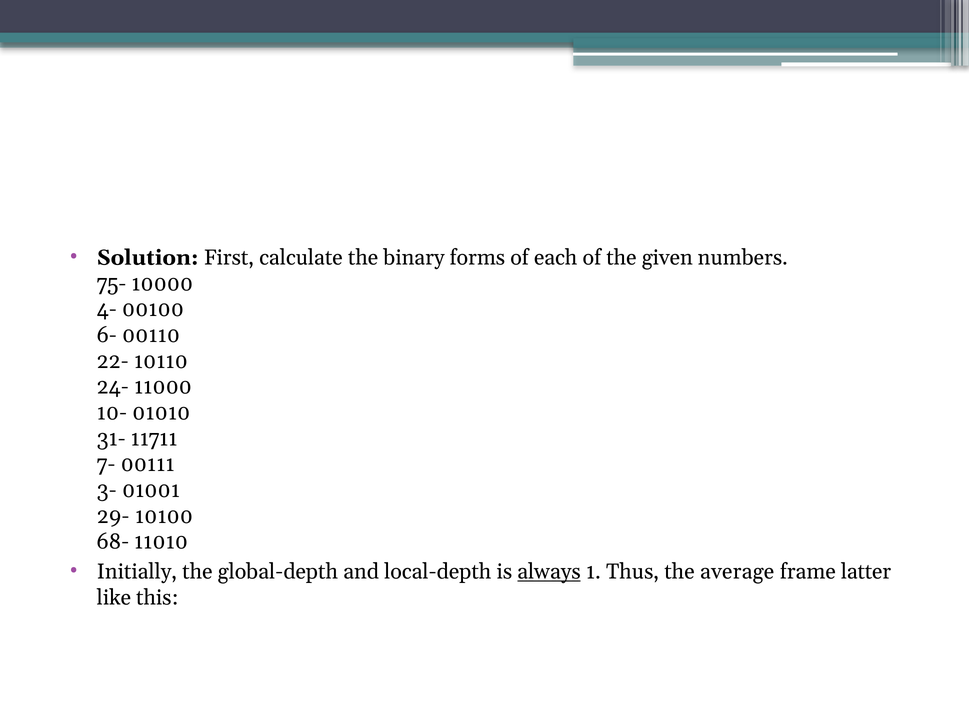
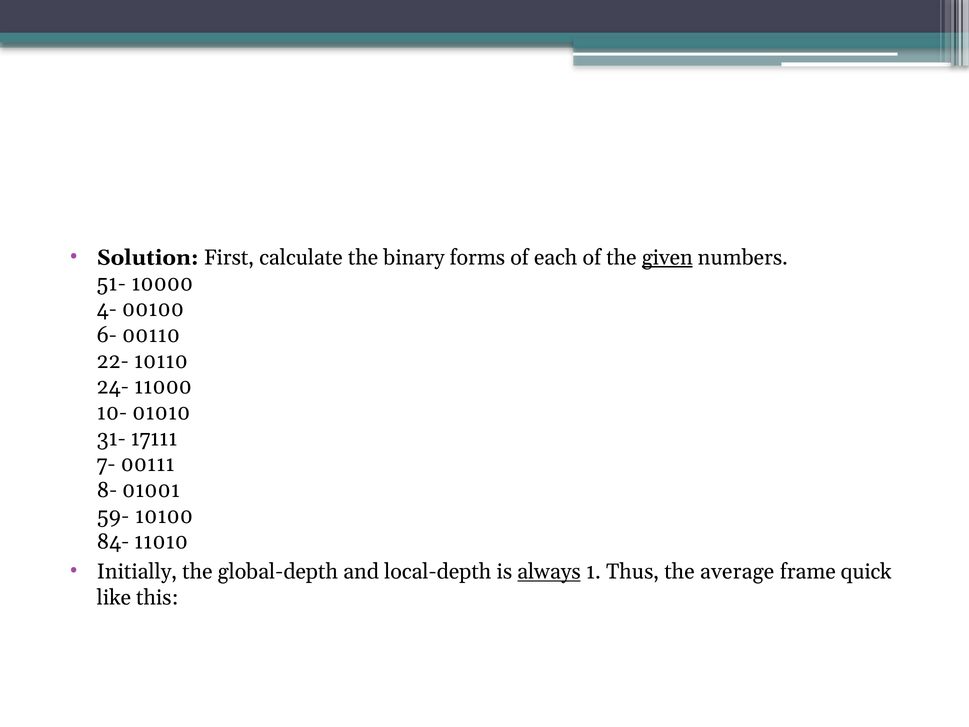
given underline: none -> present (667, 258)
75-: 75- -> 51- (111, 283)
11711: 11711 -> 17111 (154, 438)
3-: 3- -> 8- (107, 490)
29-: 29- -> 59- (113, 516)
68-: 68- -> 84- (113, 542)
latter: latter -> quick (866, 572)
